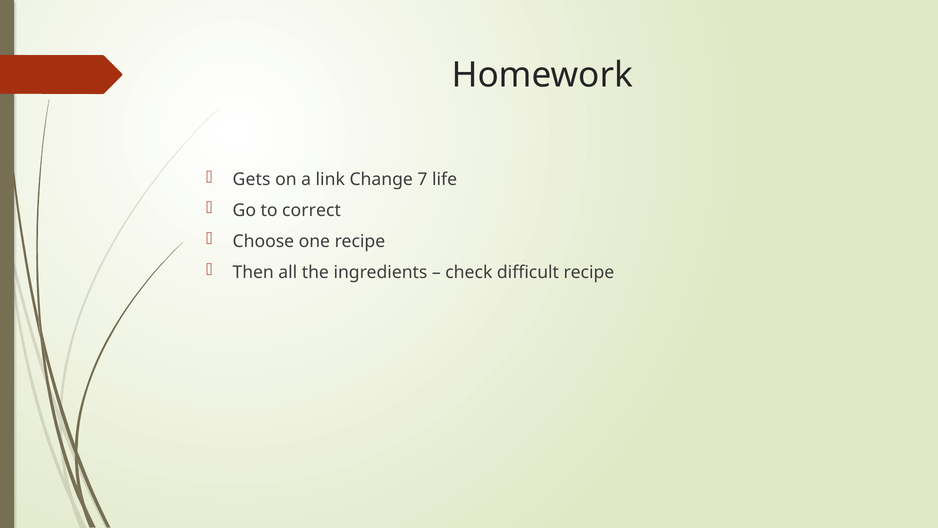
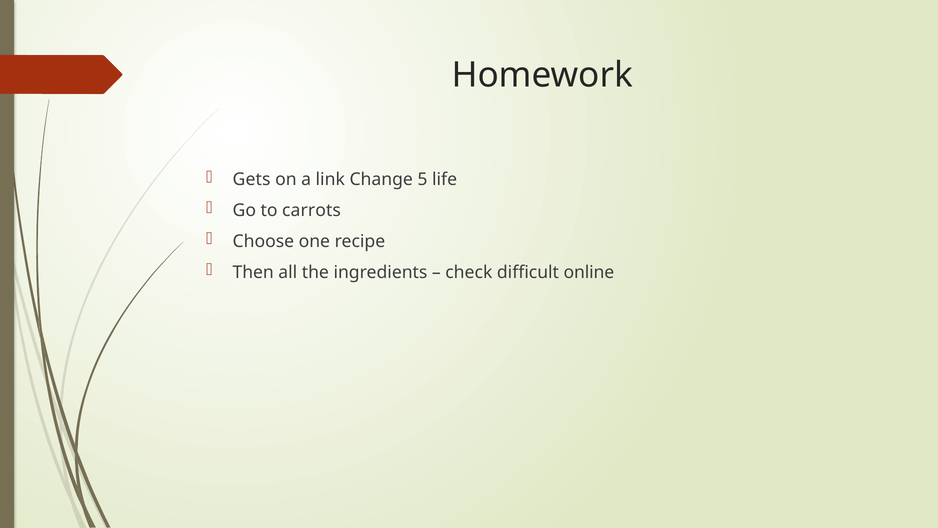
7: 7 -> 5 (422, 179)
correct: correct -> carrots (311, 210)
difficult recipe: recipe -> online (589, 272)
